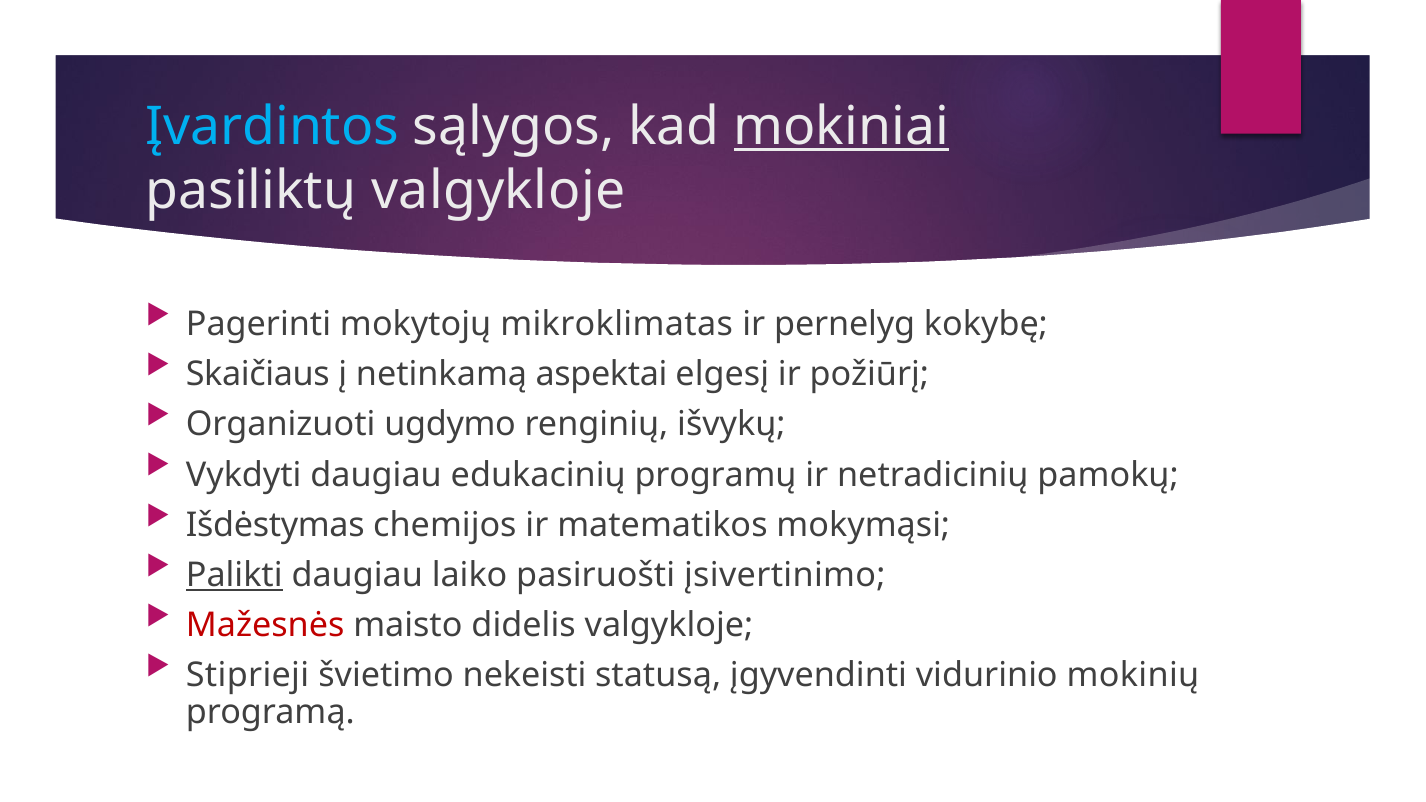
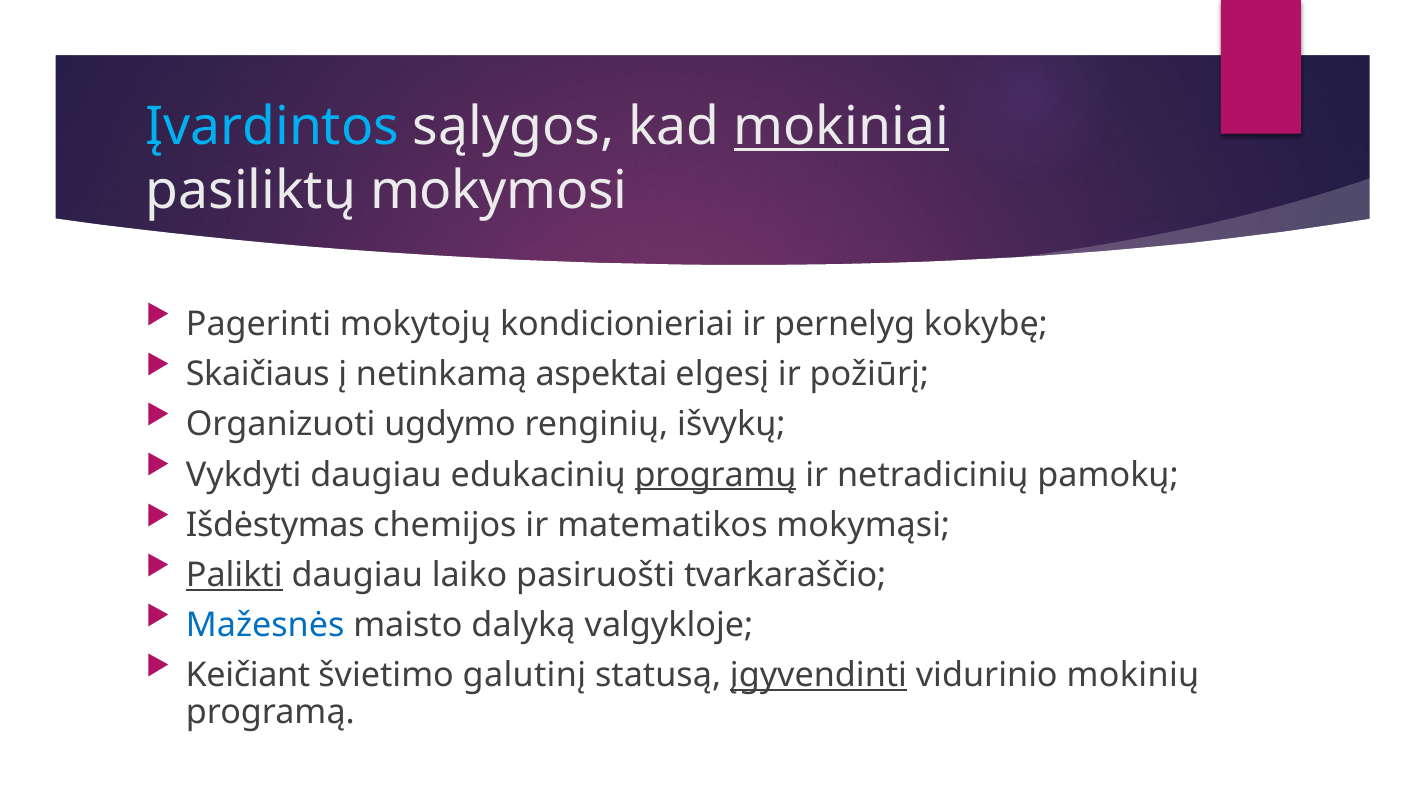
pasiliktų valgykloje: valgykloje -> mokymosi (499, 191)
mikroklimatas: mikroklimatas -> kondicionieriai (617, 324)
programų underline: none -> present (716, 475)
įsivertinimo: įsivertinimo -> tvarkaraščio (785, 575)
Mažesnės colour: red -> blue (265, 626)
didelis: didelis -> dalyką (524, 626)
Stiprieji: Stiprieji -> Keičiant (248, 676)
nekeisti: nekeisti -> galutinį (524, 676)
įgyvendinti underline: none -> present (819, 676)
